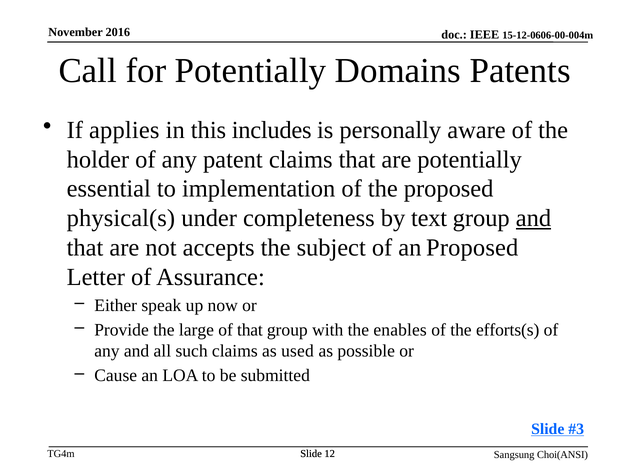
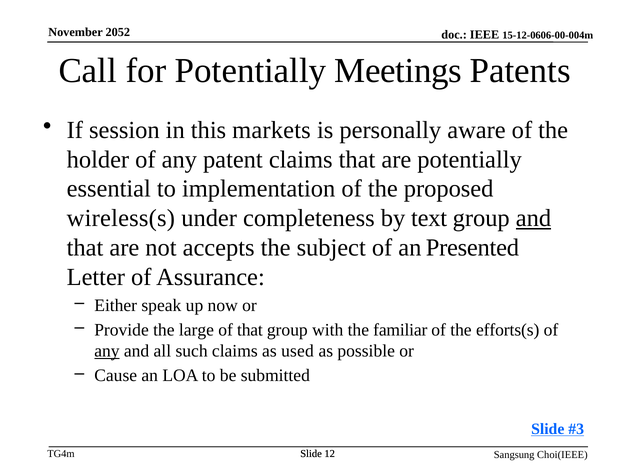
2016: 2016 -> 2052 (118, 32)
Domains: Domains -> Meetings (398, 71)
applies: applies -> session (124, 130)
includes: includes -> markets (271, 130)
physical(s: physical(s -> wireless(s (121, 218)
an Proposed: Proposed -> Presented (472, 248)
enables: enables -> familiar (400, 330)
any underline: none -> present (107, 351)
Choi(ANSI: Choi(ANSI -> Choi(IEEE (562, 454)
